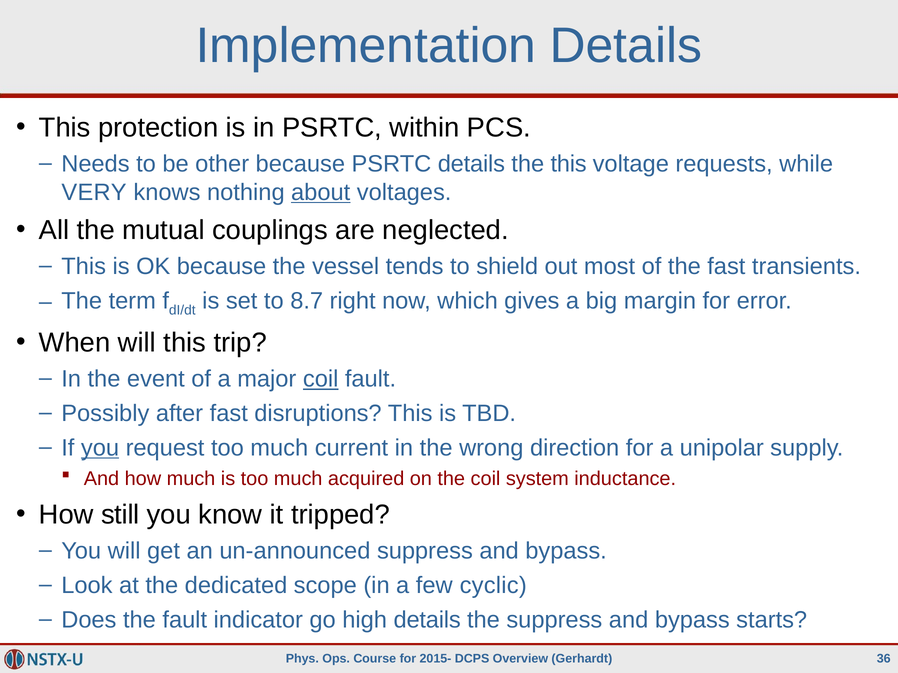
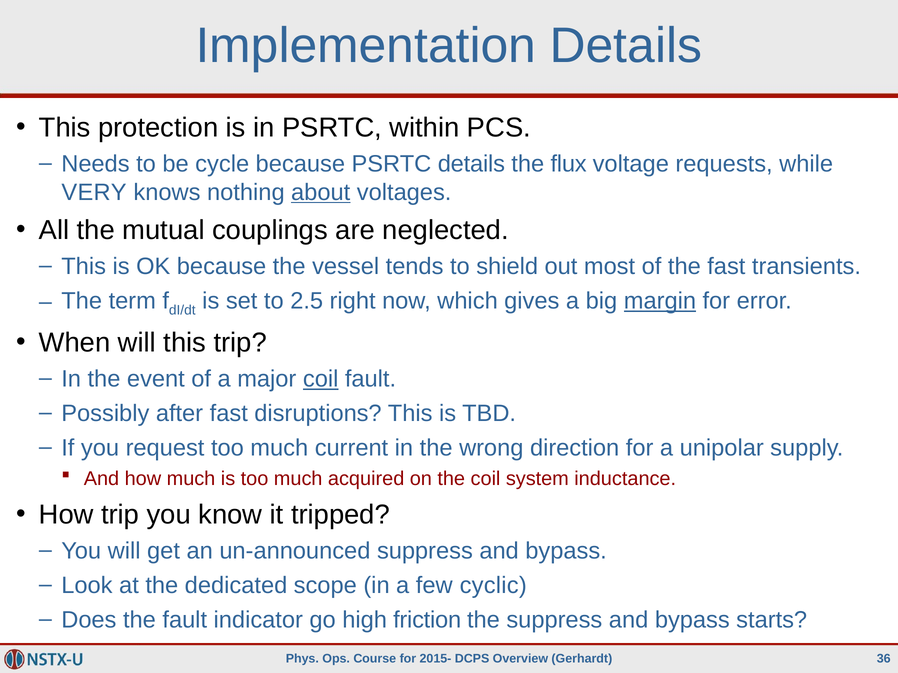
other: other -> cycle (222, 164)
the this: this -> flux (569, 164)
8.7: 8.7 -> 2.5 (307, 301)
margin underline: none -> present (660, 301)
you underline: present -> none (100, 448)
How still: still -> trip (120, 515)
high details: details -> friction (427, 620)
